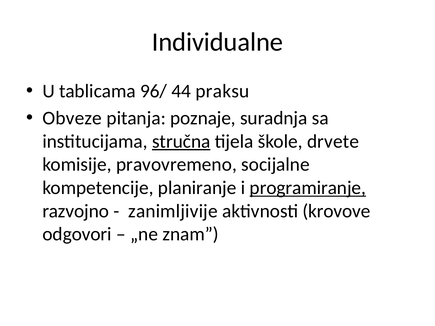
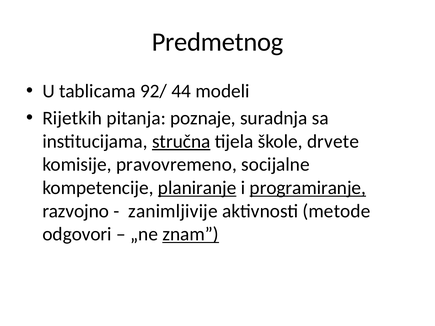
Individualne: Individualne -> Predmetnog (218, 42)
96/: 96/ -> 92/ (154, 91)
praksu: praksu -> modeli (223, 91)
Obveze: Obveze -> Rijetkih (72, 118)
planiranje underline: none -> present (197, 188)
krovove: krovove -> metode (336, 211)
znam underline: none -> present (191, 234)
